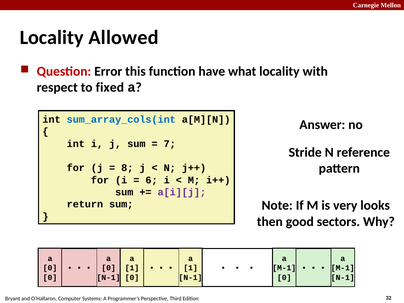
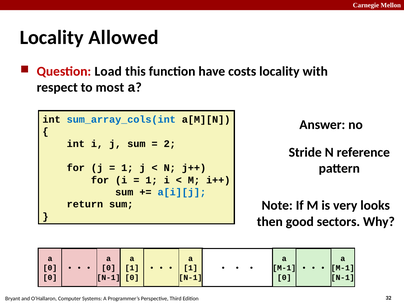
Error: Error -> Load (108, 71)
what: what -> costs (242, 71)
fixed: fixed -> most (110, 87)
7: 7 -> 2 (170, 144)
8: 8 -> 1 (127, 168)
6: 6 -> 1 (152, 180)
a[i][j colour: purple -> blue (182, 192)
